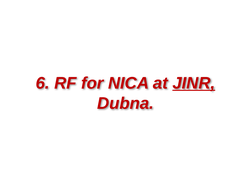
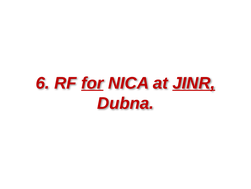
for underline: none -> present (92, 83)
